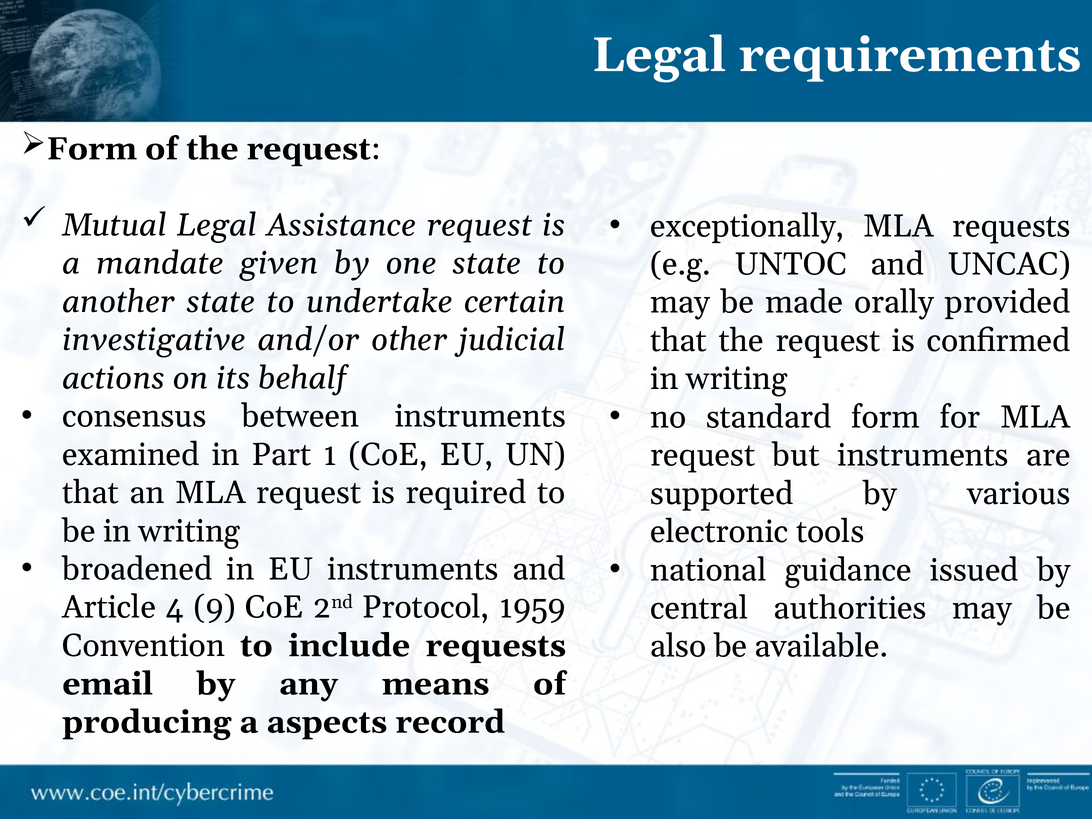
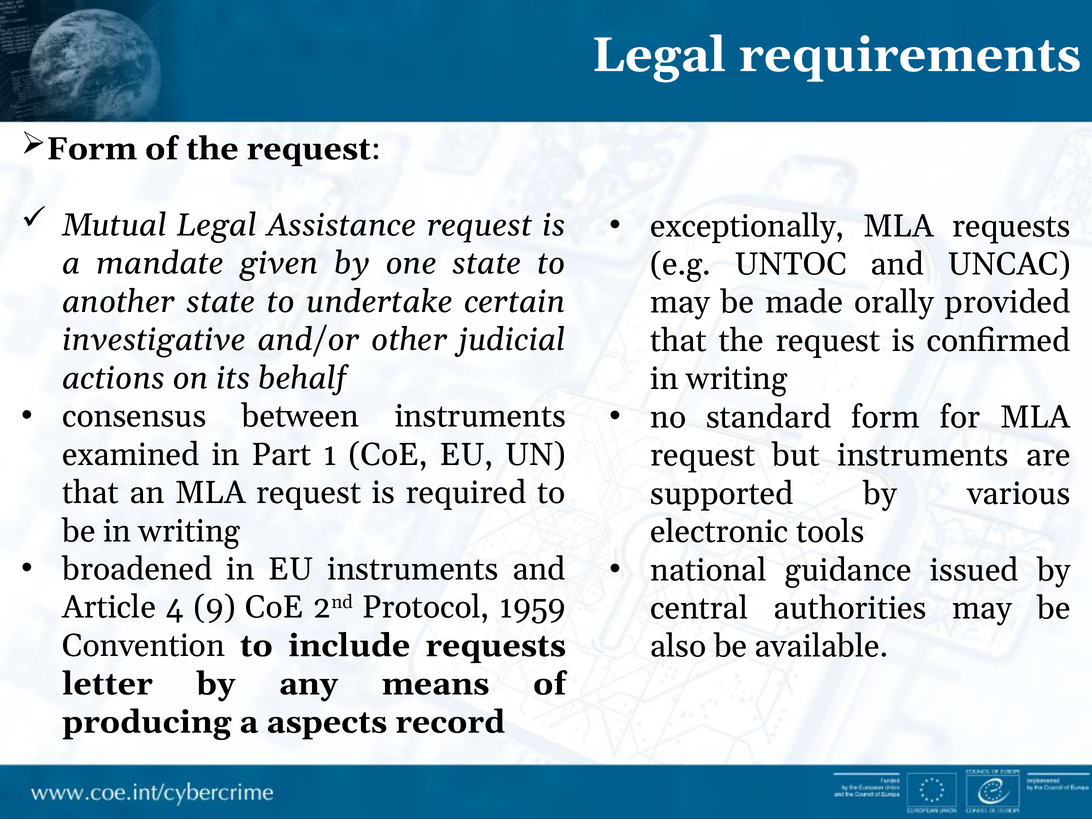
email: email -> letter (108, 684)
